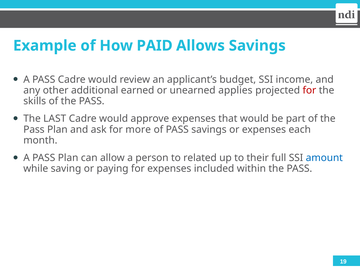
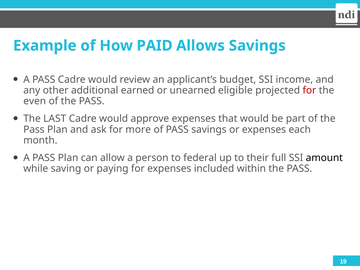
applies: applies -> eligible (235, 90)
skills: skills -> even (35, 101)
related: related -> federal (200, 158)
amount colour: blue -> black (324, 158)
